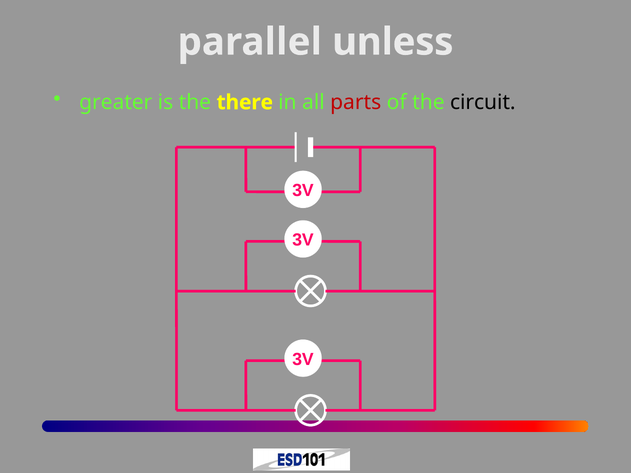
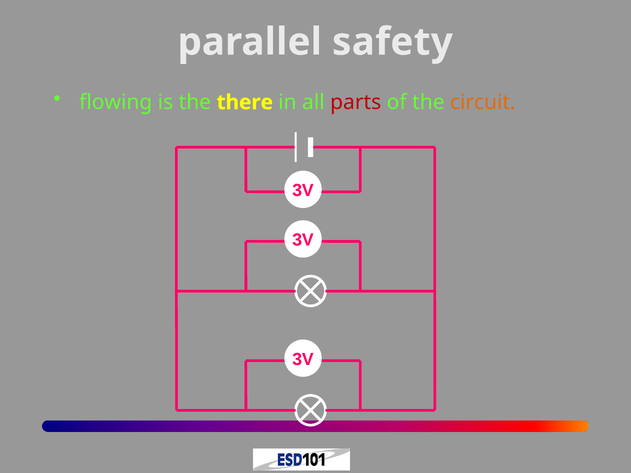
unless: unless -> safety (392, 42)
greater: greater -> flowing (116, 102)
circuit colour: black -> orange (483, 102)
